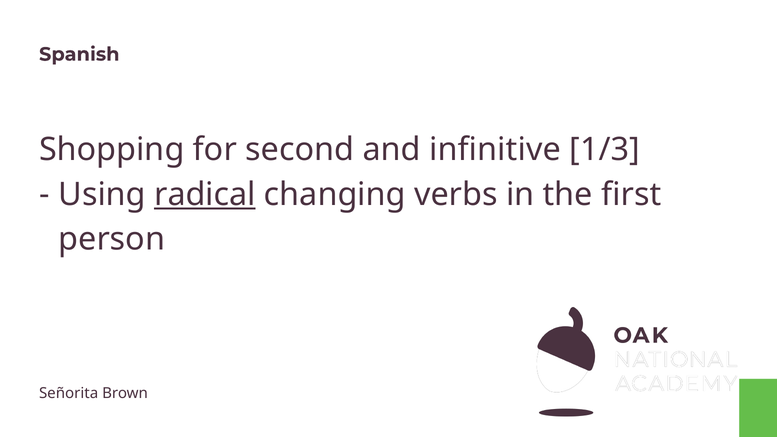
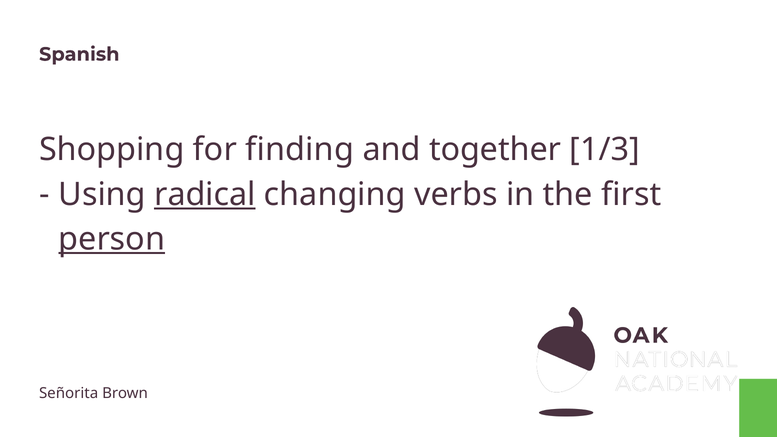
second: second -> finding (300, 150)
infinitive: infinitive -> together (495, 150)
person underline: none -> present (112, 239)
